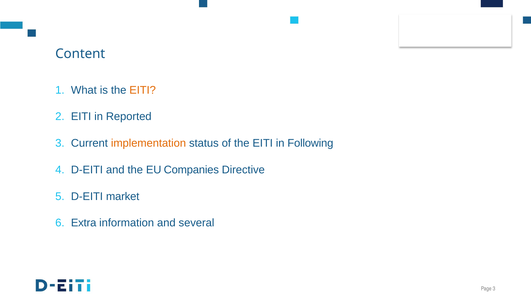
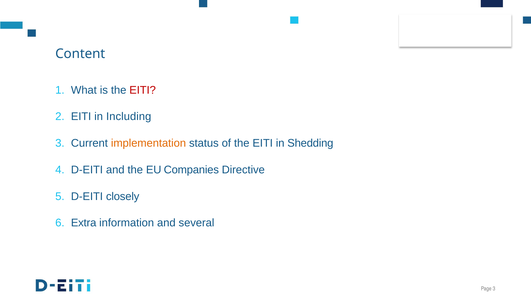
EITI colour: orange -> red (143, 90)
Reported: Reported -> Including (129, 117)
Following: Following -> Shedding (310, 143)
market: market -> closely (123, 196)
